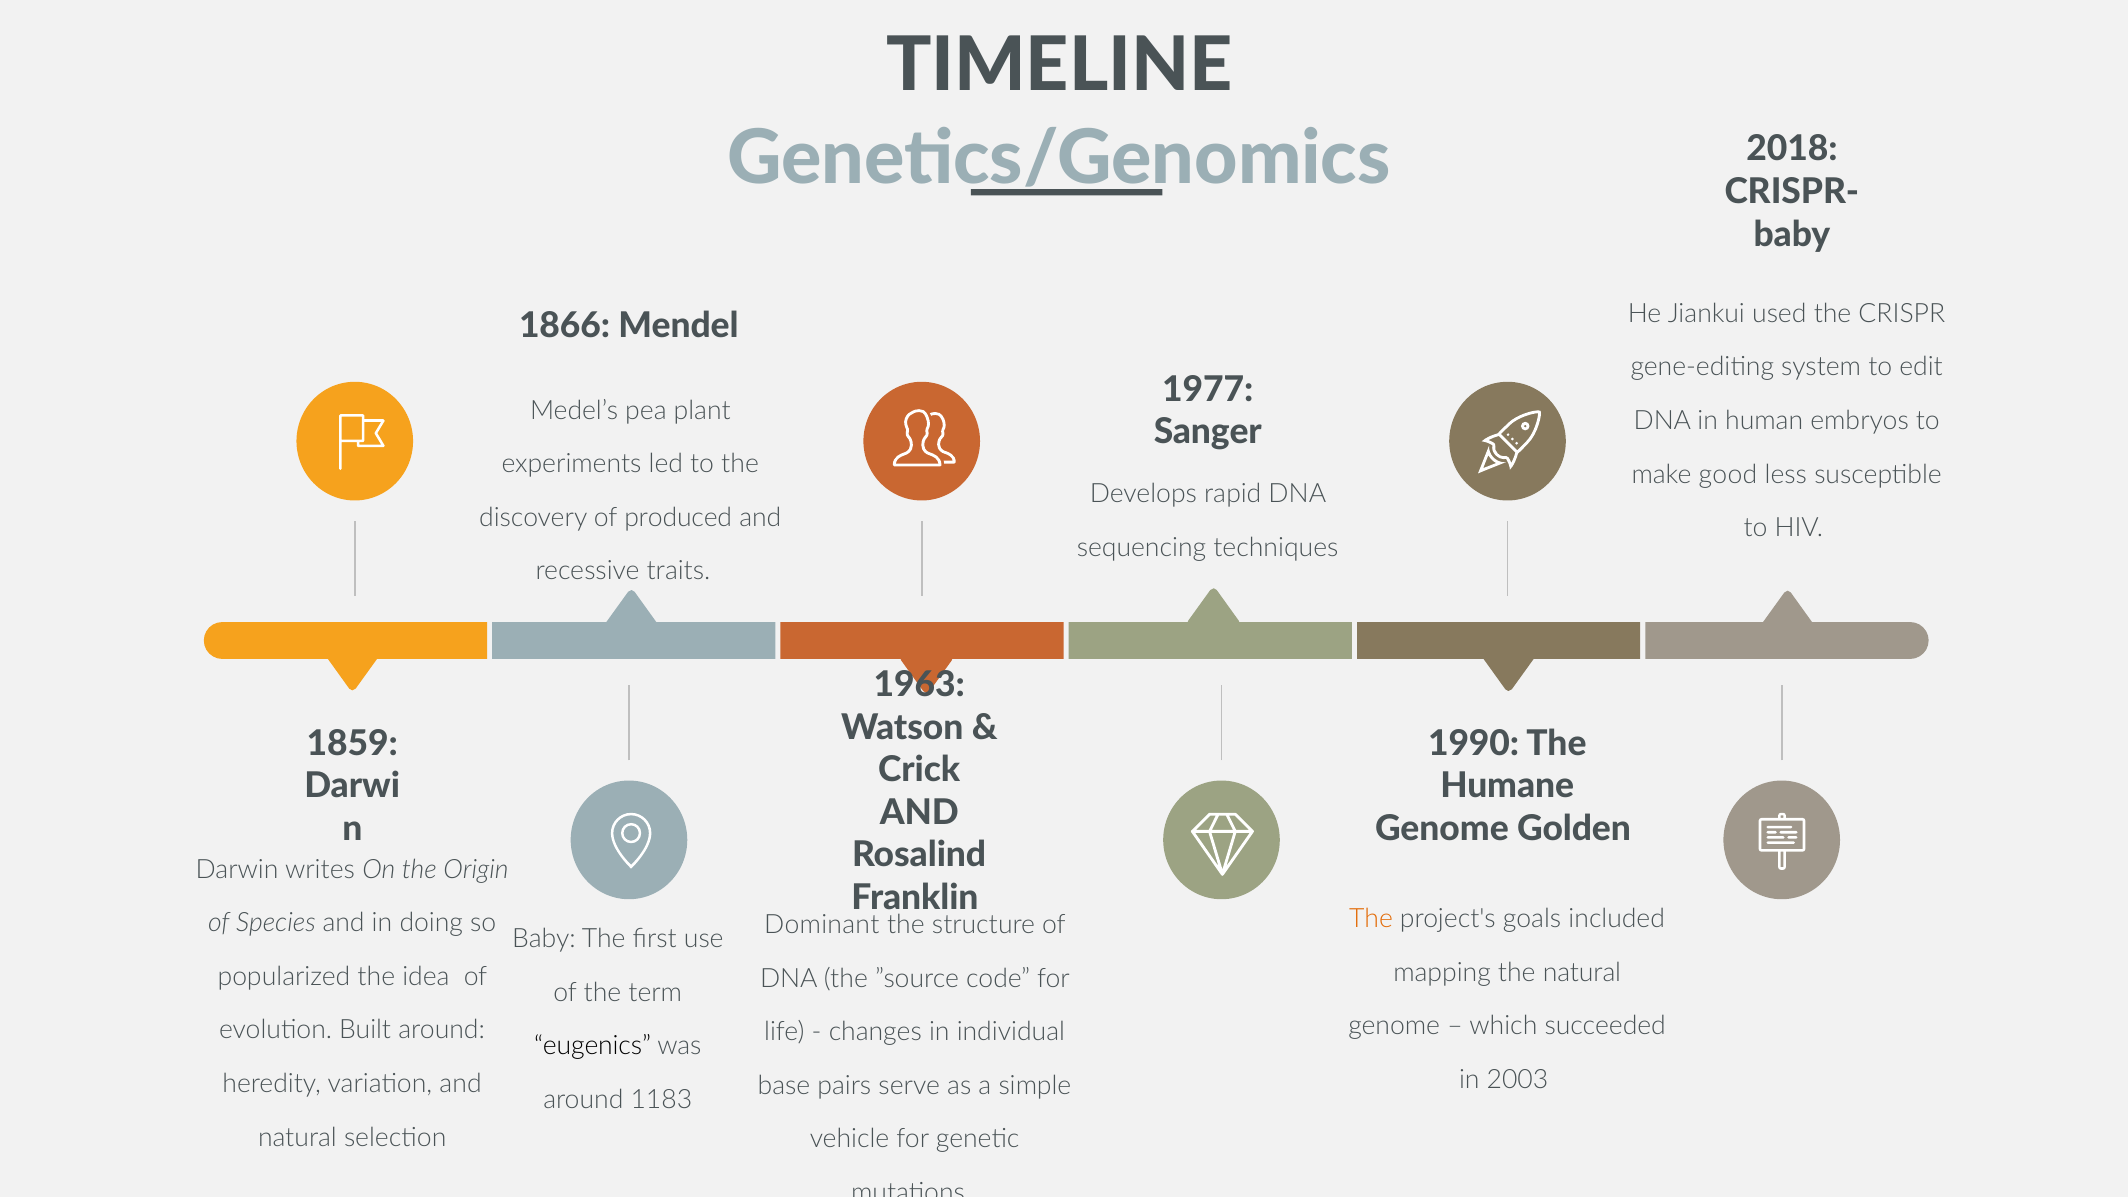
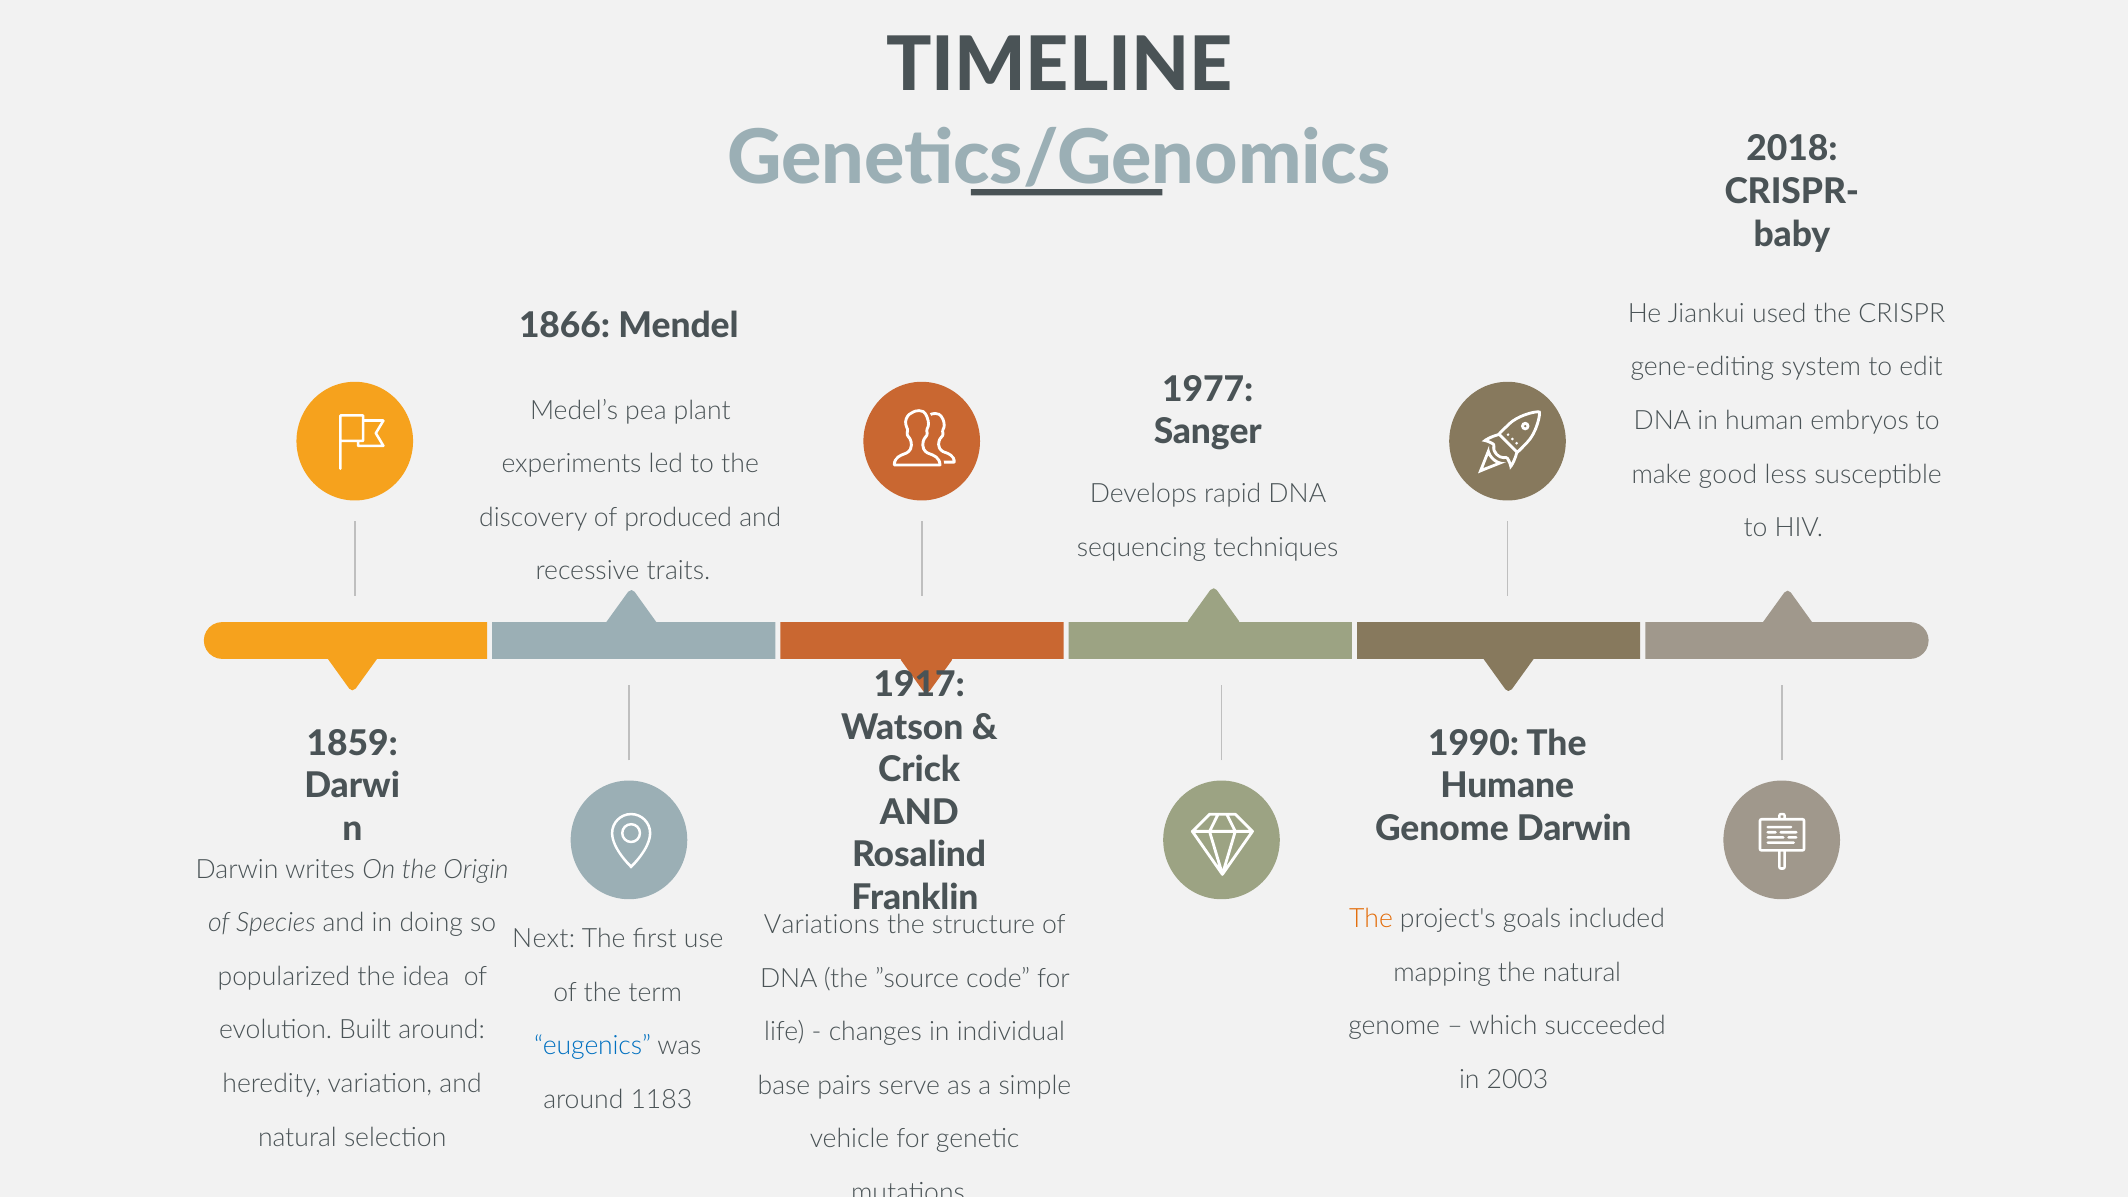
1963: 1963 -> 1917 (919, 685)
Genome Golden: Golden -> Darwin (1574, 829)
Dominant: Dominant -> Variations (822, 925)
Baby: Baby -> Next (544, 939)
eugenics colour: black -> blue (593, 1046)
